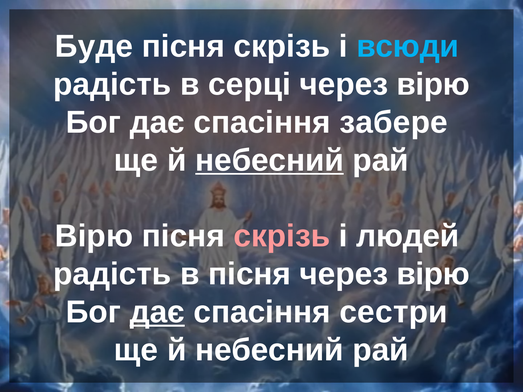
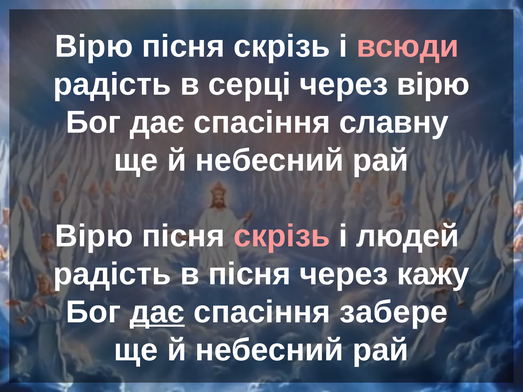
Буде: Буде -> Вірю (94, 46)
всюди colour: light blue -> pink (408, 46)
забере: забере -> славну (394, 122)
небесний underline: present -> none (269, 160)
вірю: вірю -> кажу (433, 274)
сестри: сестри -> забере (394, 312)
